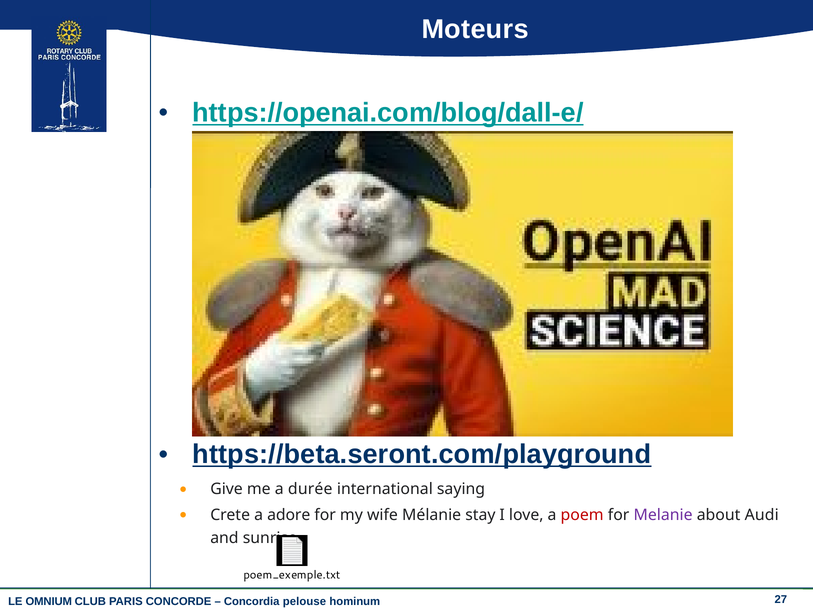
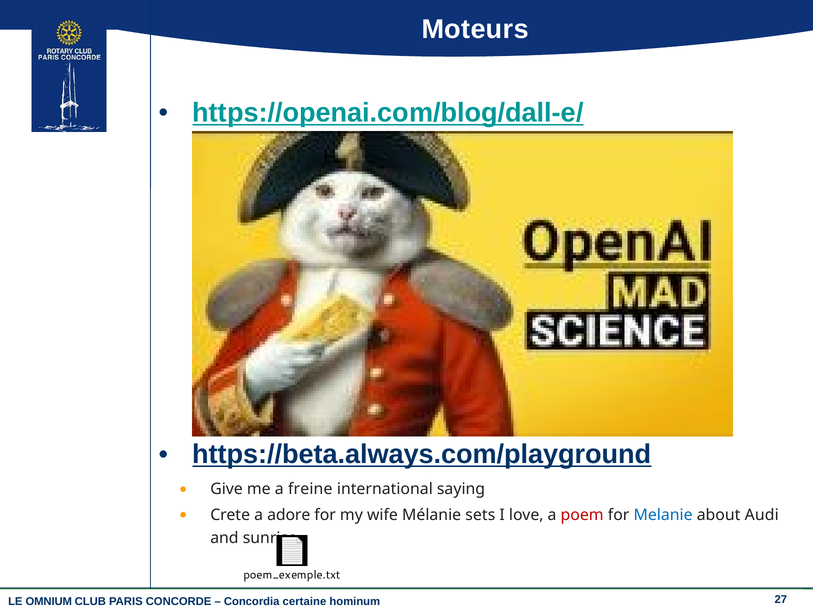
https://beta.seront.com/playground: https://beta.seront.com/playground -> https://beta.always.com/playground (422, 454)
durée: durée -> freine (310, 489)
stay: stay -> sets (480, 515)
Melanie colour: purple -> blue (663, 515)
pelouse: pelouse -> certaine (304, 601)
